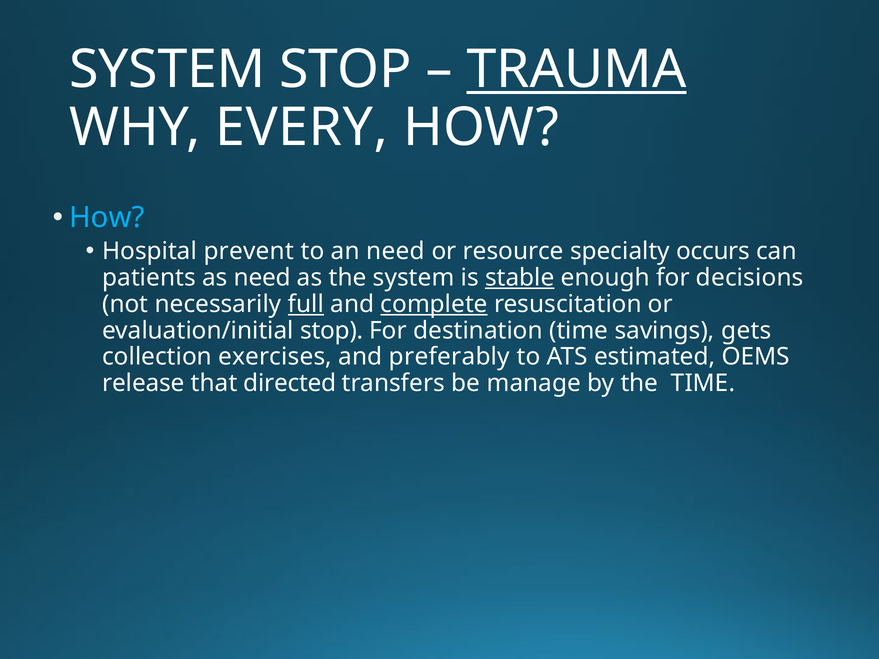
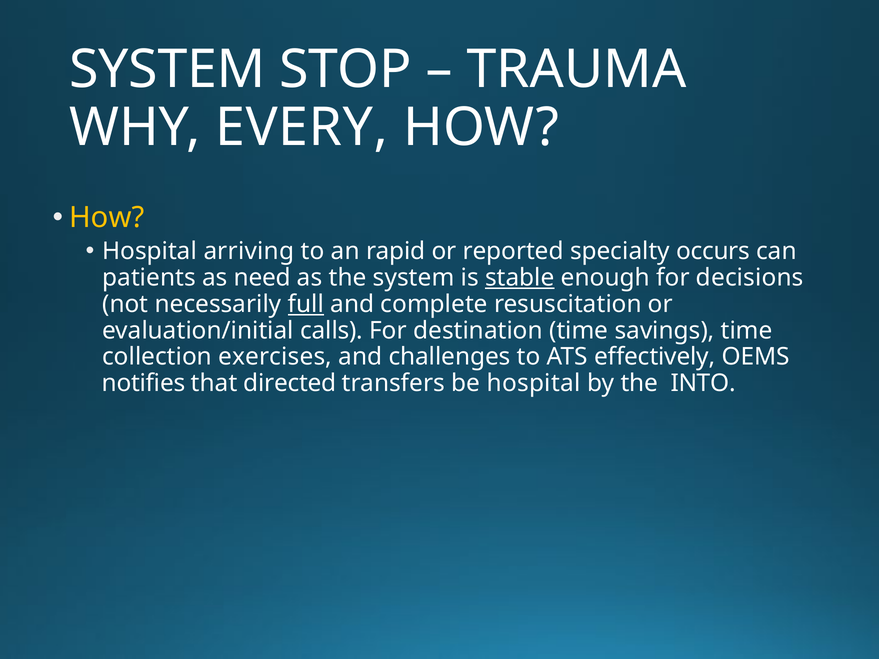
TRAUMA underline: present -> none (576, 69)
How colour: light blue -> yellow (107, 218)
prevent: prevent -> arriving (249, 251)
an need: need -> rapid (396, 251)
resource: resource -> reported (513, 251)
complete underline: present -> none (434, 304)
evaluation/initial stop: stop -> calls (332, 331)
savings gets: gets -> time (747, 331)
preferably: preferably -> challenges (450, 357)
estimated: estimated -> effectively (655, 357)
release: release -> notifies (144, 383)
be manage: manage -> hospital (534, 383)
the TIME: TIME -> INTO (703, 383)
